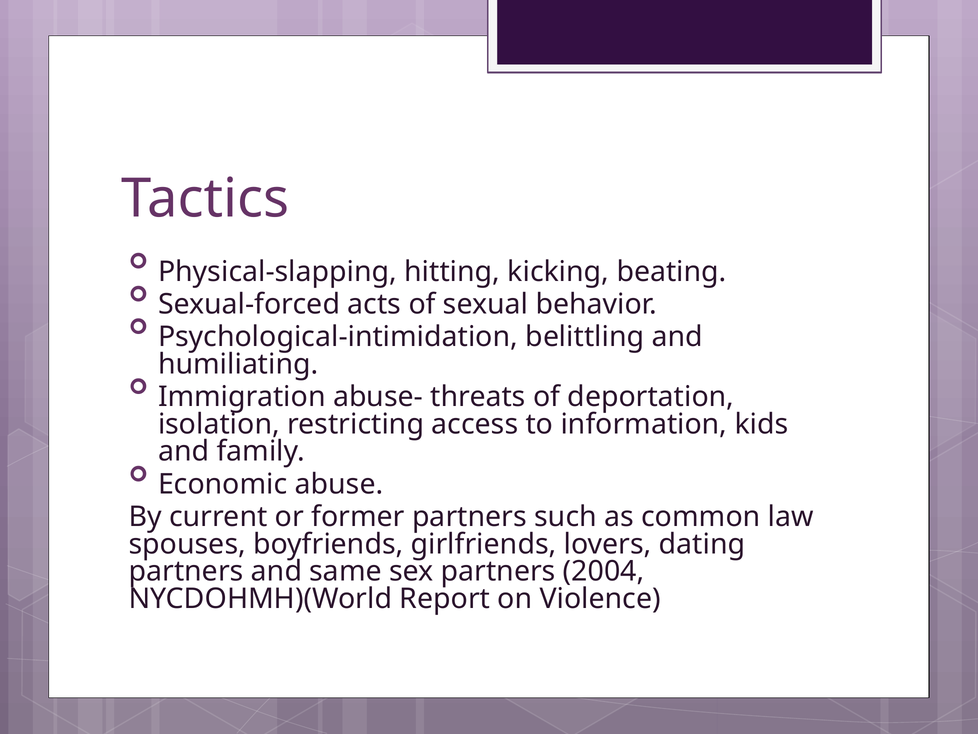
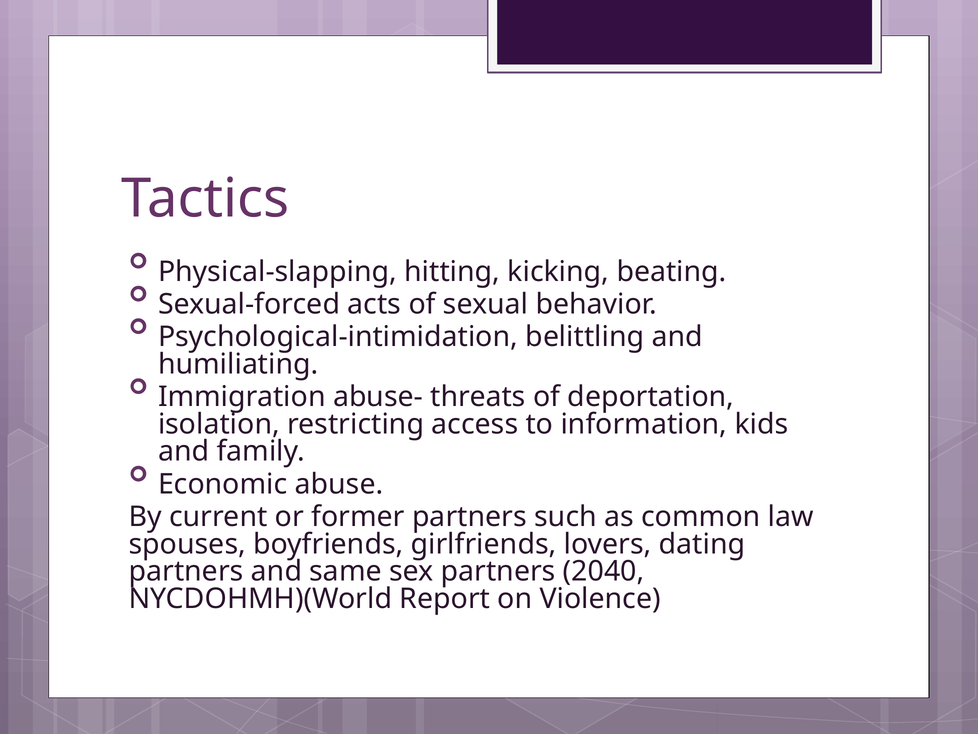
2004: 2004 -> 2040 (604, 571)
